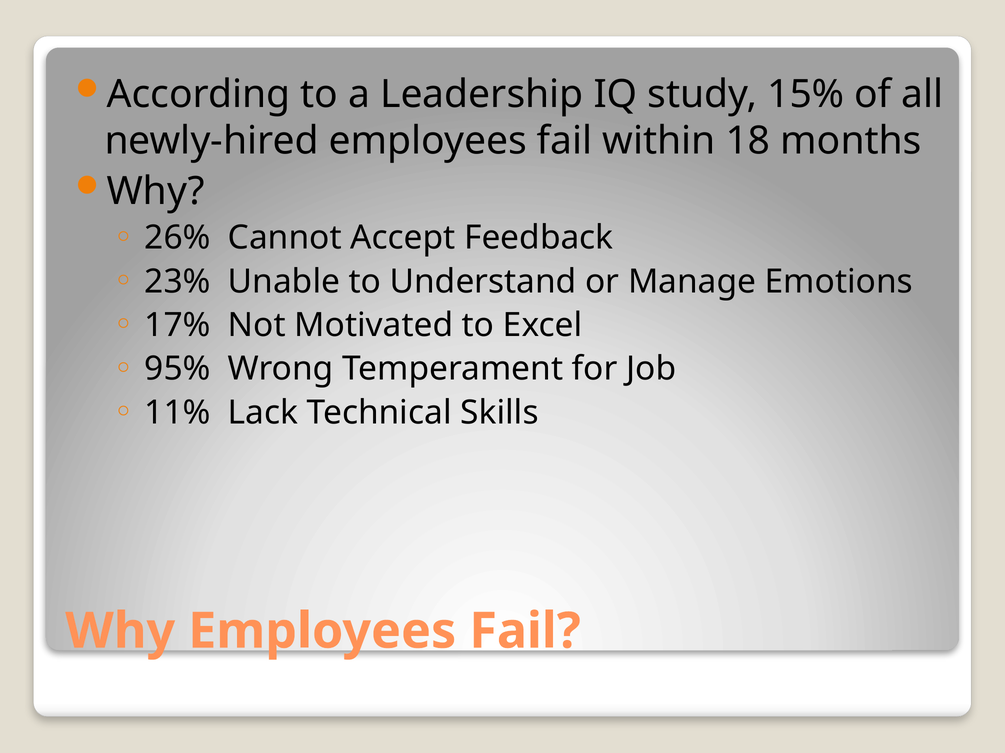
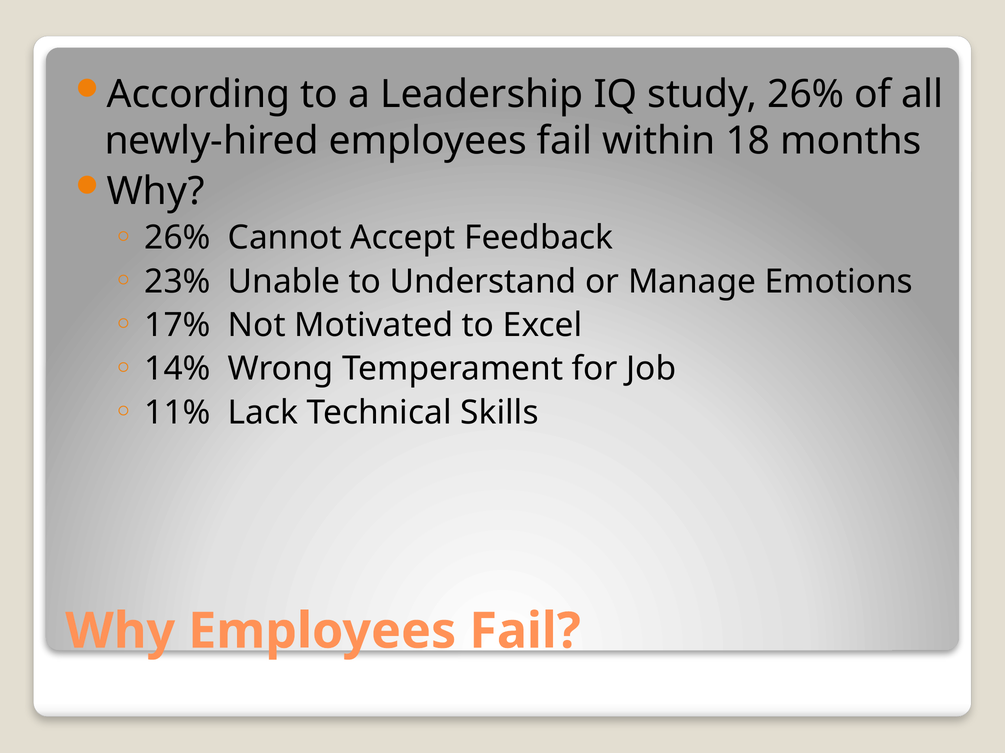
study 15%: 15% -> 26% (806, 94)
95%: 95% -> 14% (177, 369)
